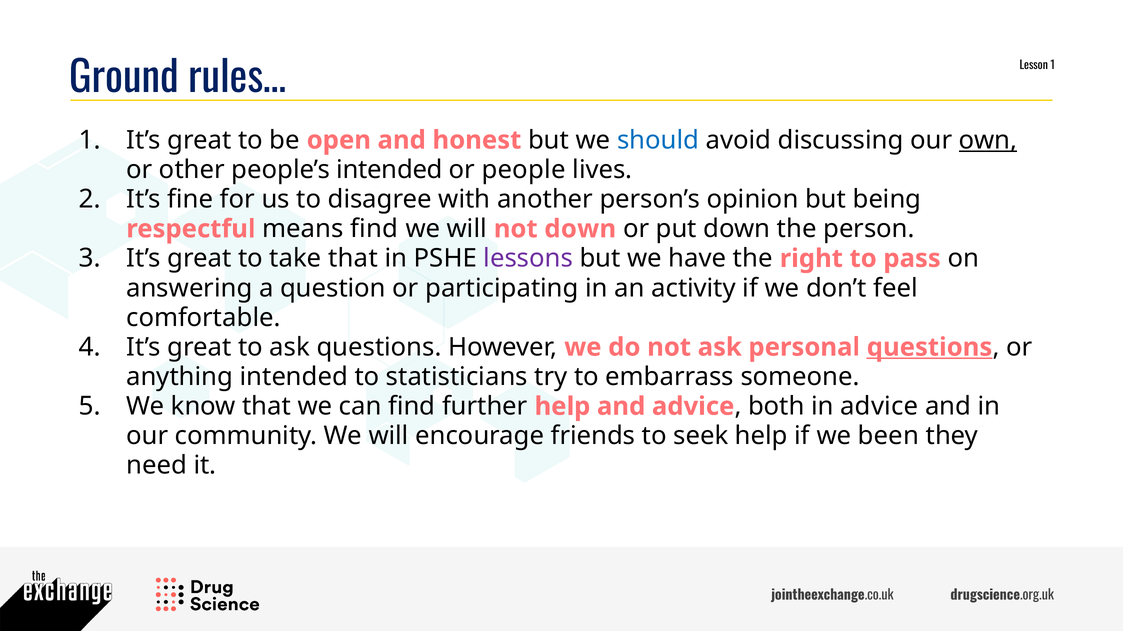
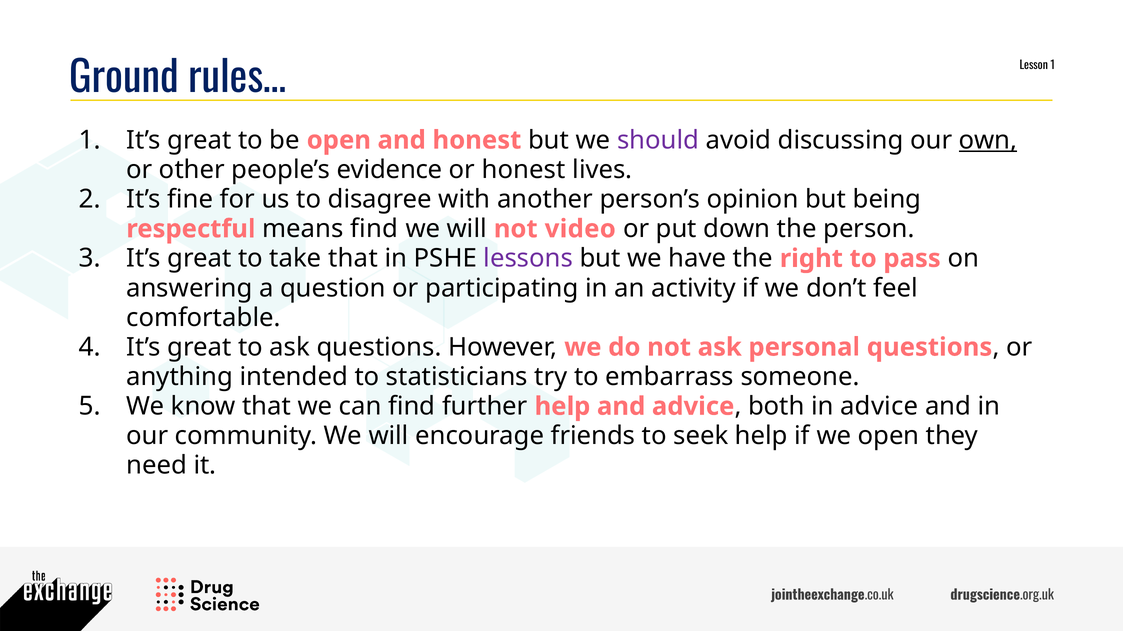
should colour: blue -> purple (658, 140)
people’s intended: intended -> evidence (389, 170)
or people: people -> honest (524, 170)
not down: down -> video (580, 229)
questions underline: present -> none (930, 348)
we been: been -> open (889, 436)
